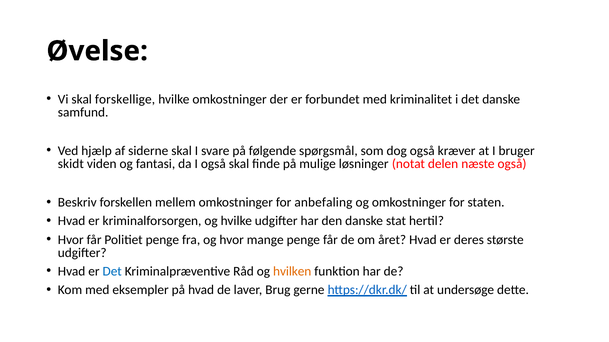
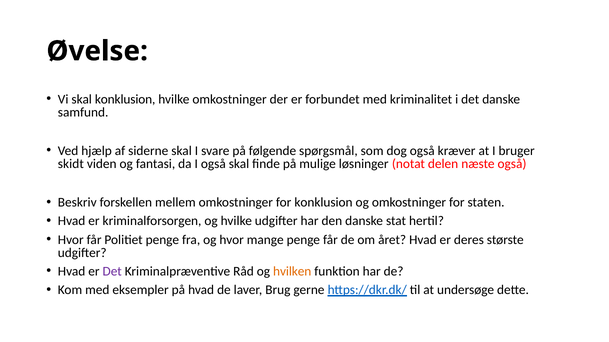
skal forskellige: forskellige -> konklusion (125, 99)
for anbefaling: anbefaling -> konklusion (324, 203)
Det colour: blue -> purple (112, 272)
